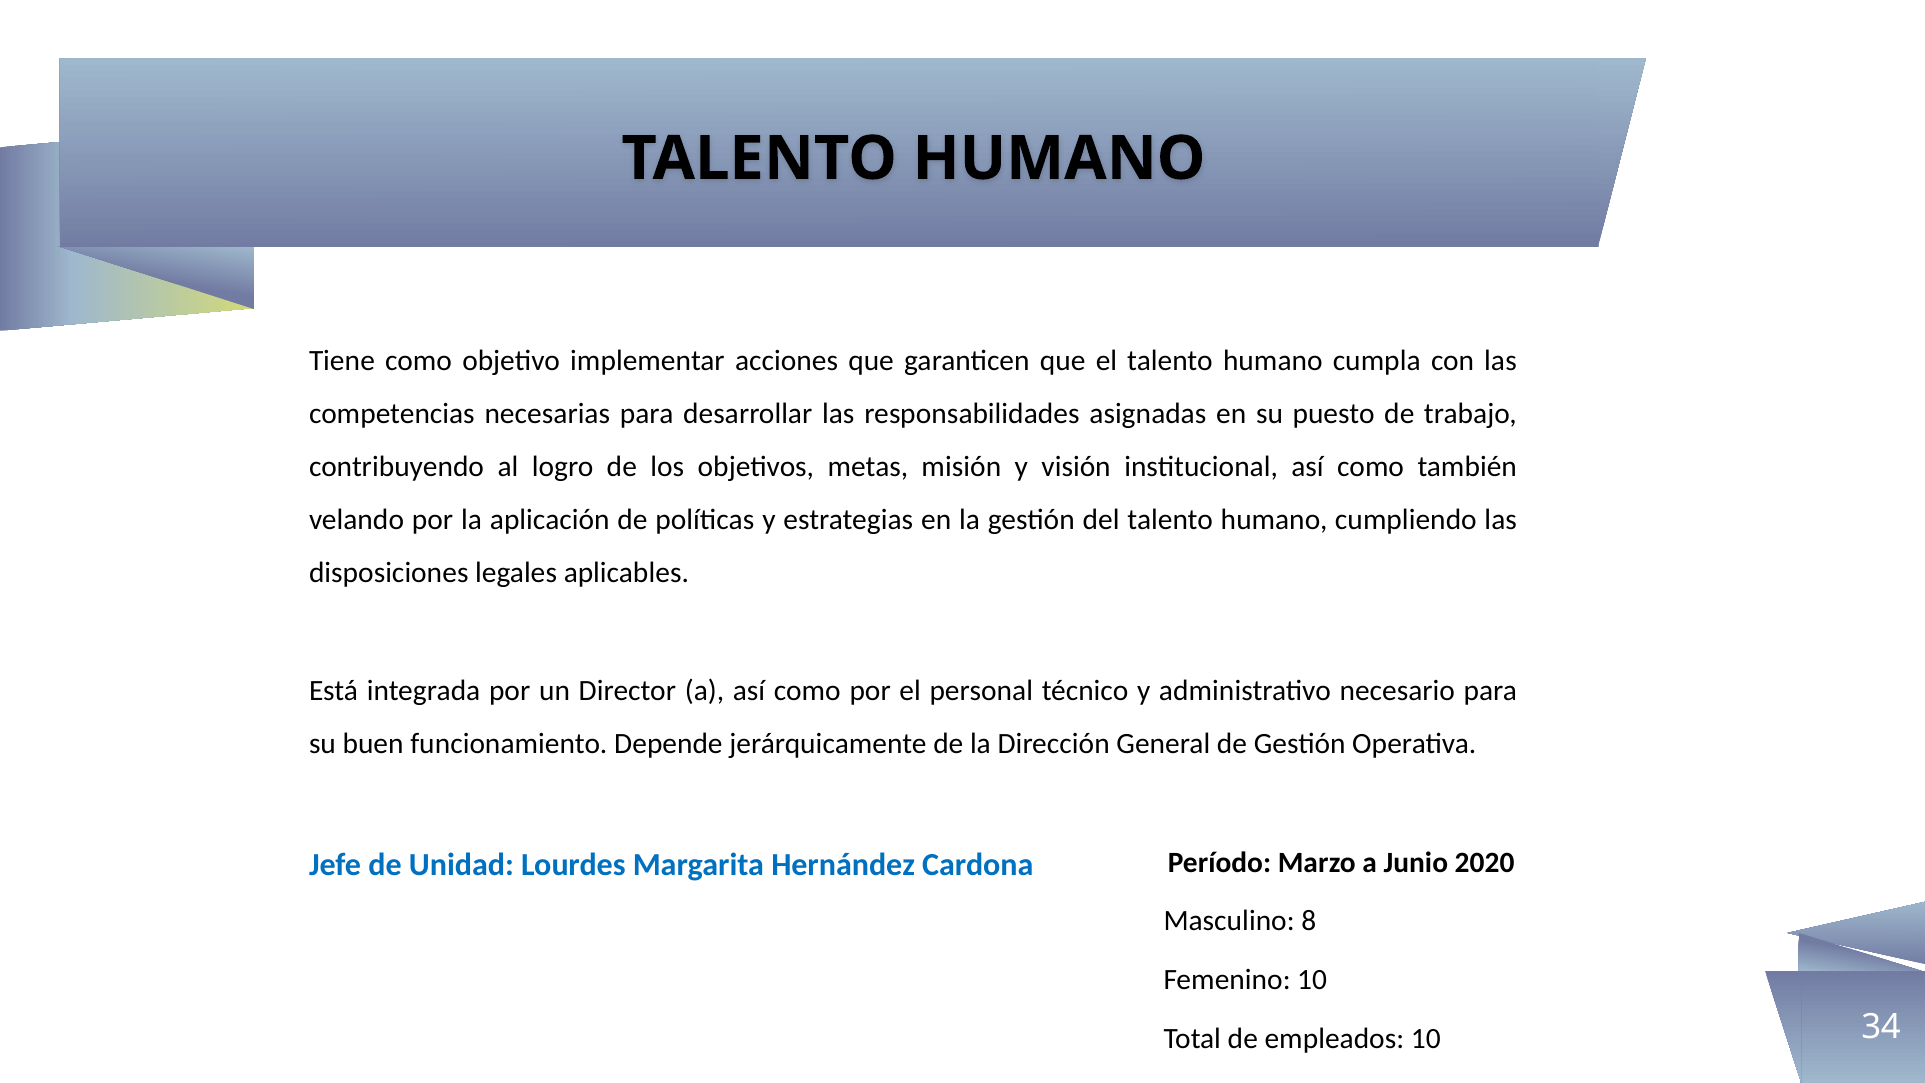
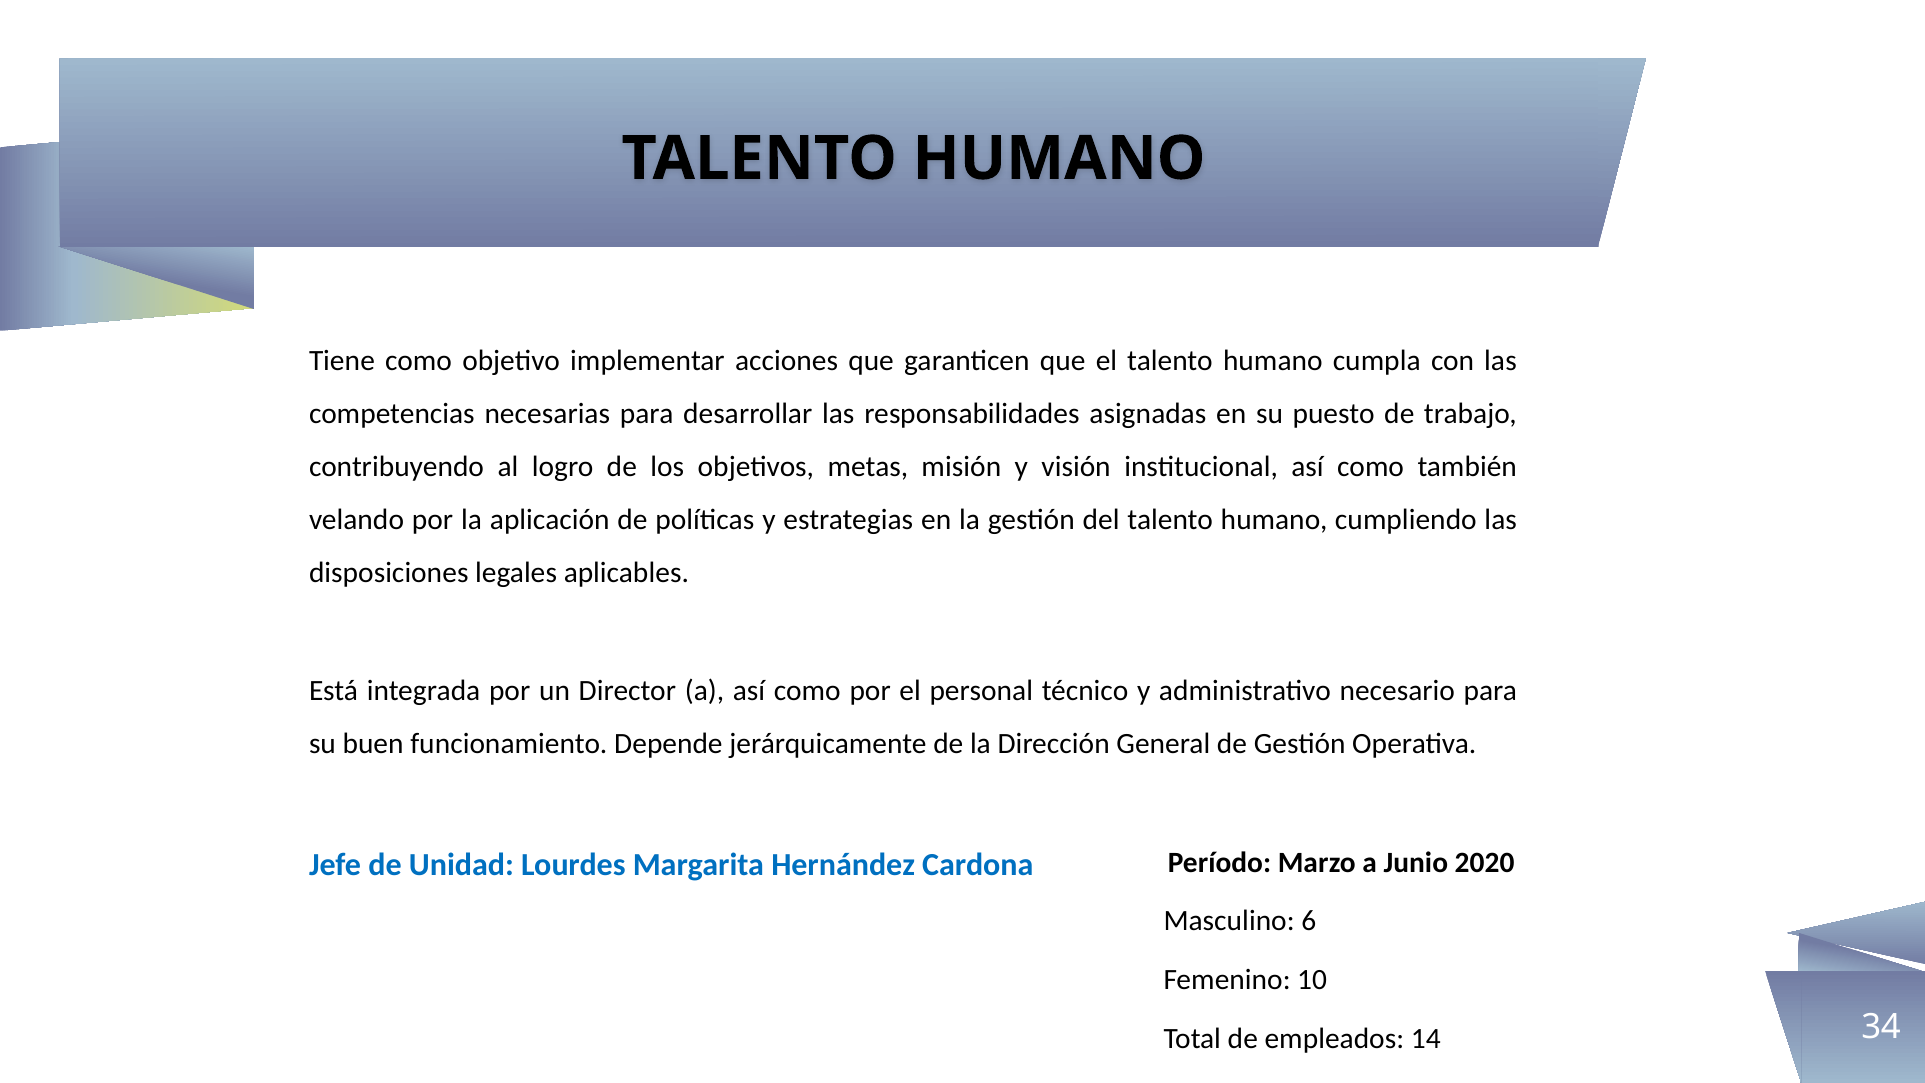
8: 8 -> 6 (1309, 921)
empleados 10: 10 -> 14 (1426, 1039)
